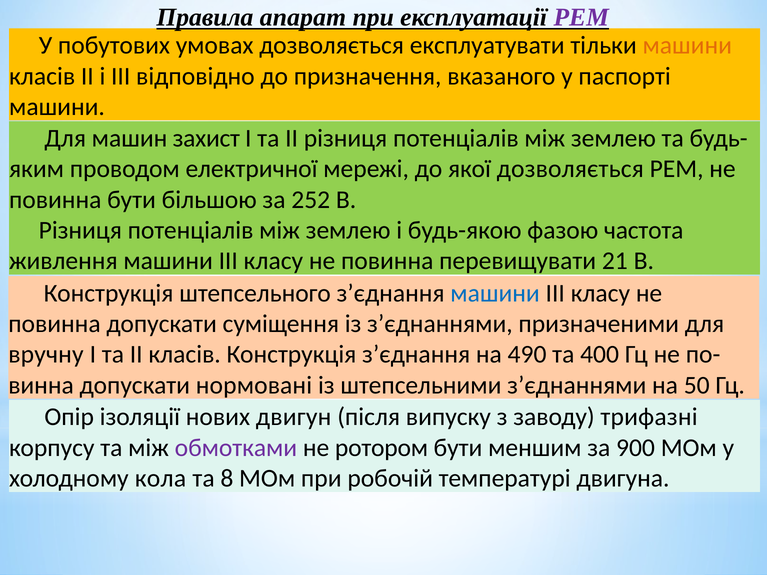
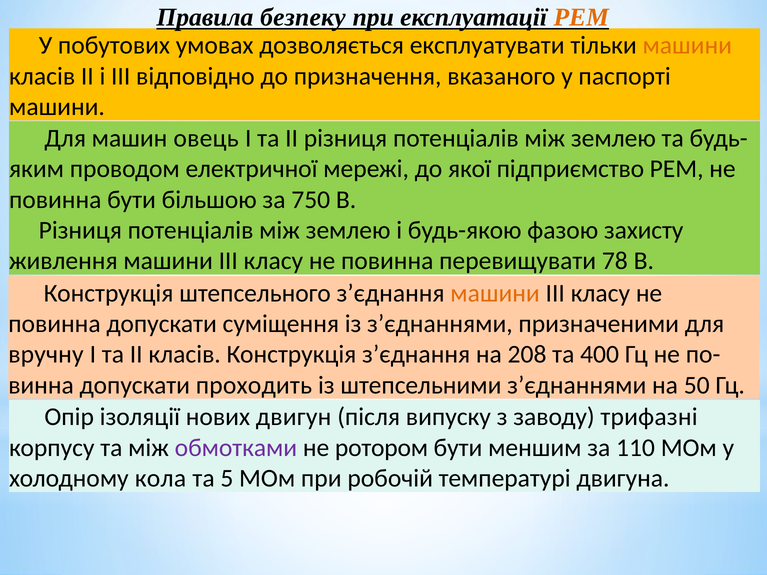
апарат: апарат -> безпеку (303, 17)
РЕМ colour: purple -> orange (581, 17)
захист: захист -> овець (206, 138)
якої дозволяється: дозволяється -> підприємство (570, 169)
252: 252 -> 750 (311, 200)
частота: частота -> захисту (644, 230)
21: 21 -> 78 (615, 261)
машини colour: blue -> orange (495, 293)
490: 490 -> 208 (527, 355)
нормовані: нормовані -> проходить (254, 385)
900: 900 -> 110 (636, 448)
8: 8 -> 5 (227, 479)
